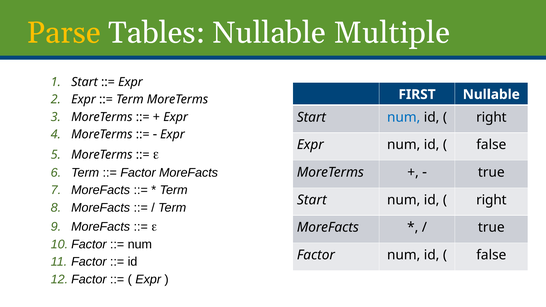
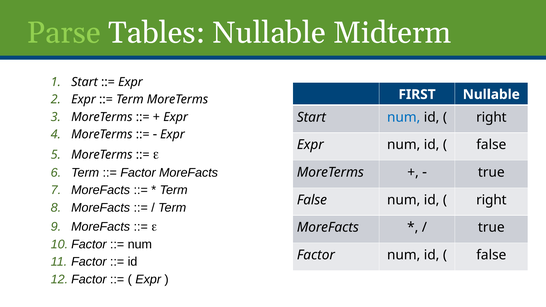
Parse colour: yellow -> light green (64, 33)
Multiple: Multiple -> Midterm (392, 33)
Start: Start -> False (312, 200)
